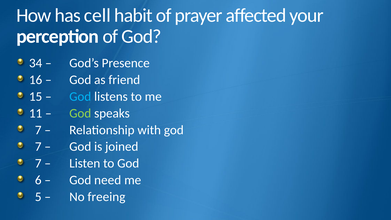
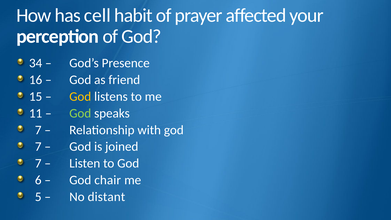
God colour: light blue -> yellow (80, 97)
need: need -> chair (108, 180)
freeing: freeing -> distant (106, 197)
